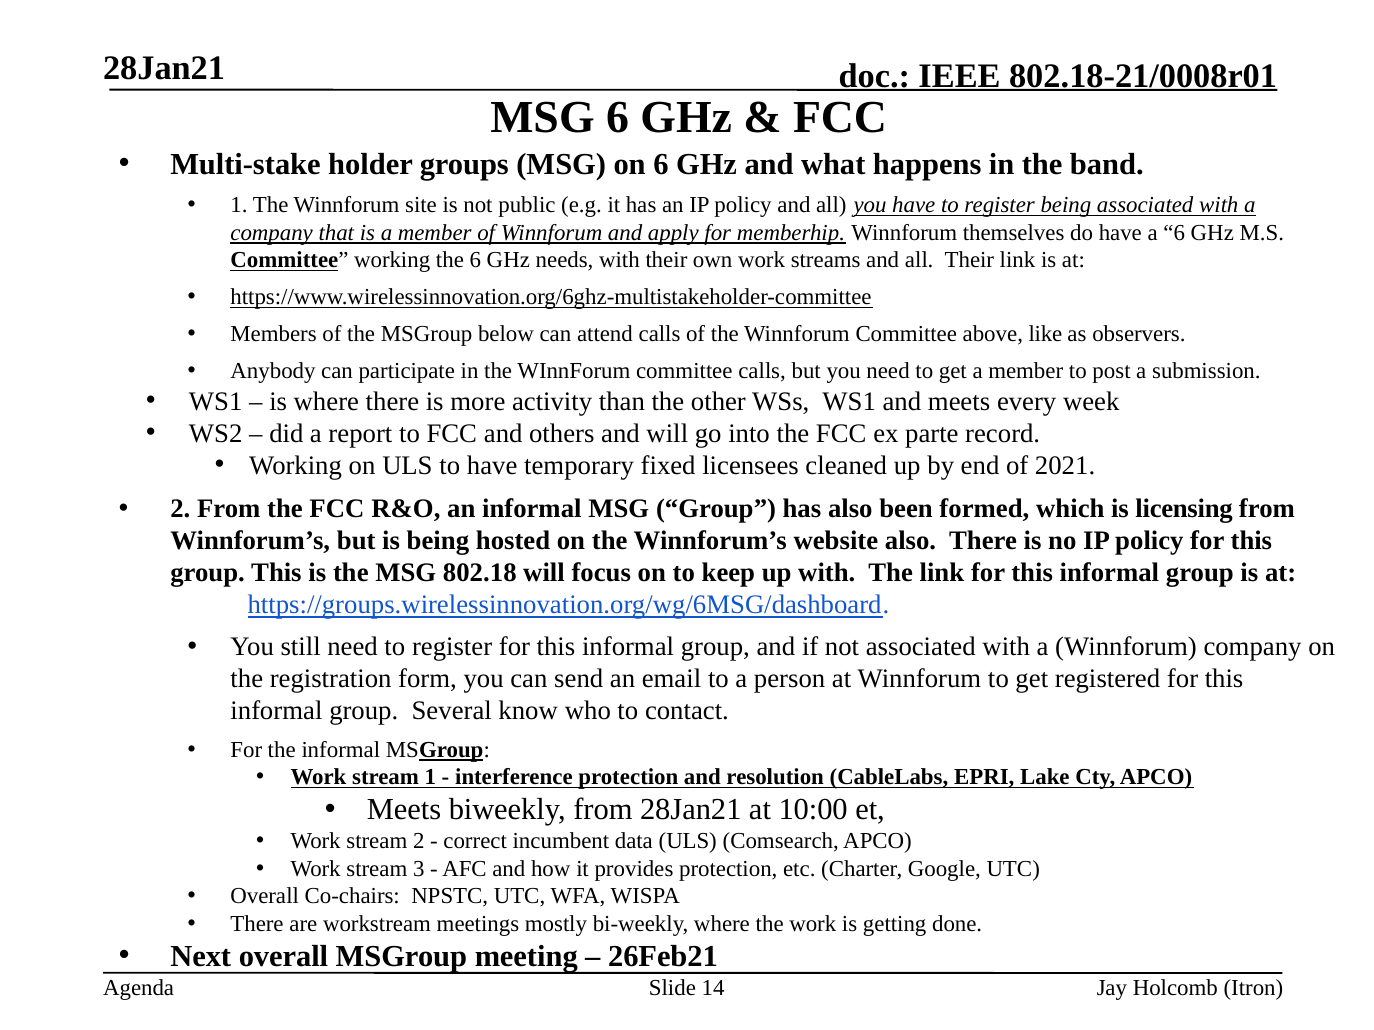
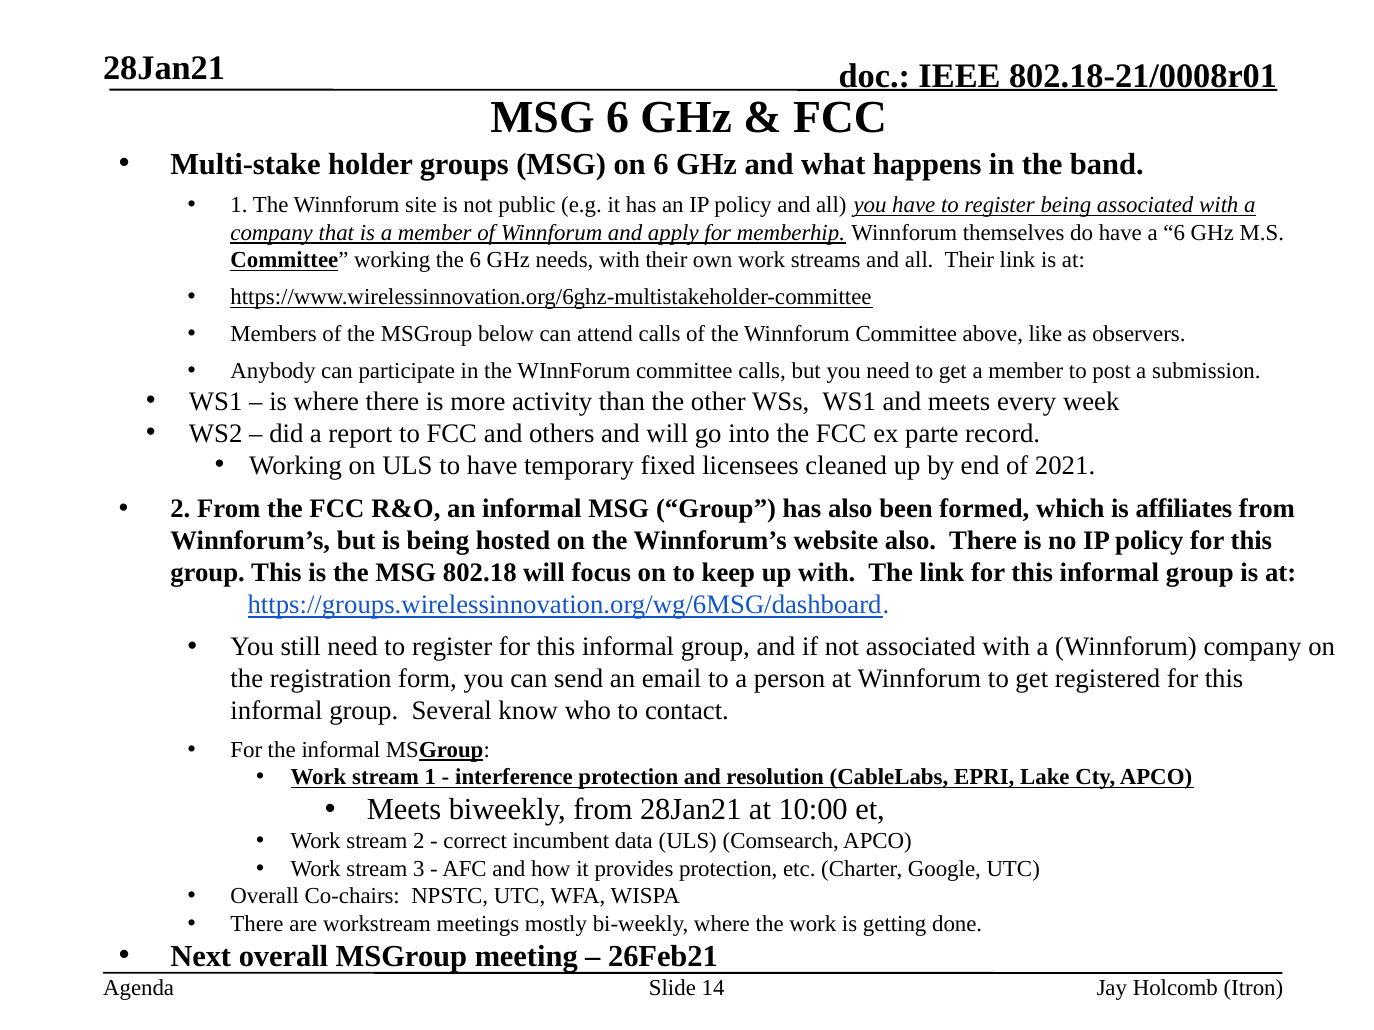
licensing: licensing -> affiliates (1184, 509)
